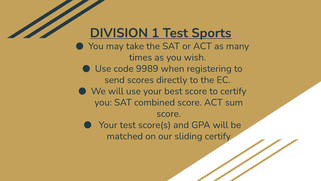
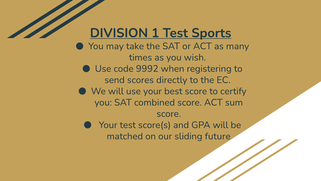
9989: 9989 -> 9992 (147, 69)
sliding certify: certify -> future (218, 136)
